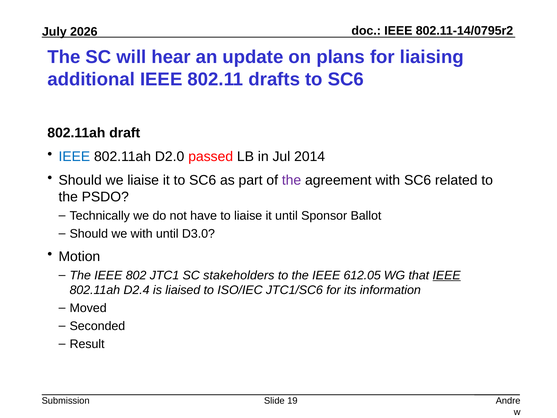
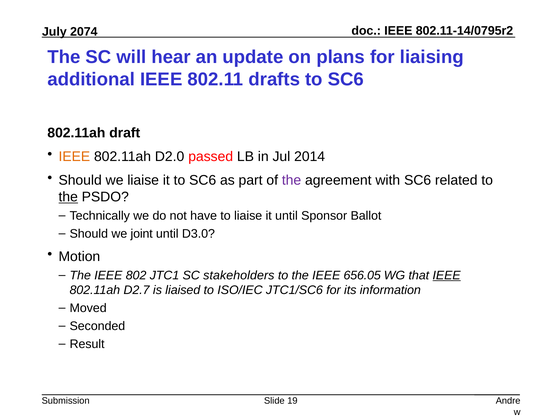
2026: 2026 -> 2074 (84, 32)
IEEE colour: blue -> orange (74, 156)
the underline: none -> present (68, 197)
we with: with -> joint (142, 234)
612.05: 612.05 -> 656.05 (362, 275)
D2.4: D2.4 -> D2.7 (137, 290)
